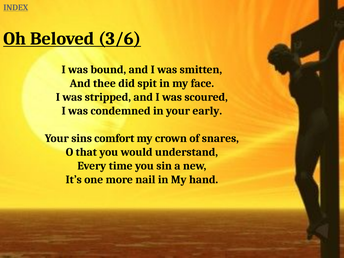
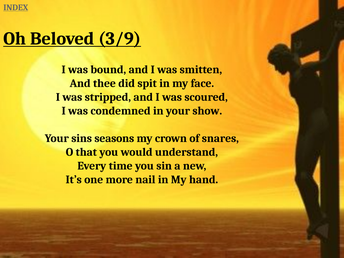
3/6: 3/6 -> 3/9 (120, 39)
early: early -> show (207, 111)
comfort: comfort -> seasons (114, 138)
